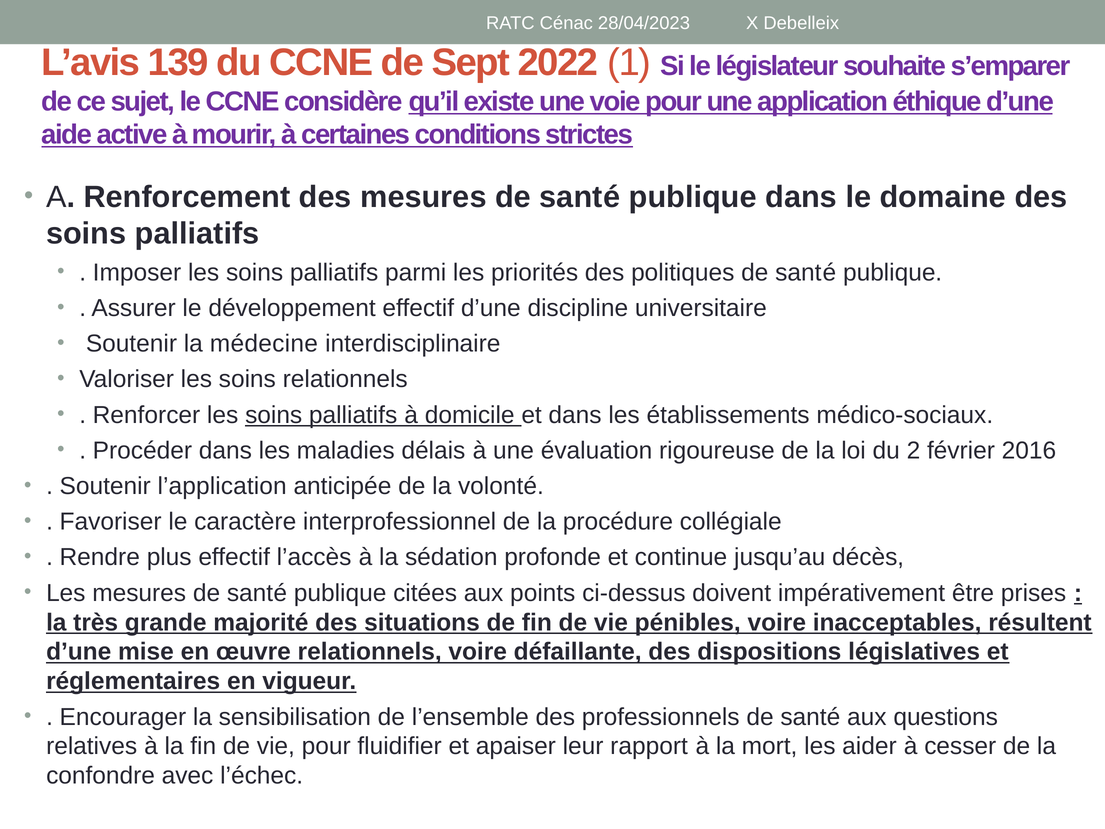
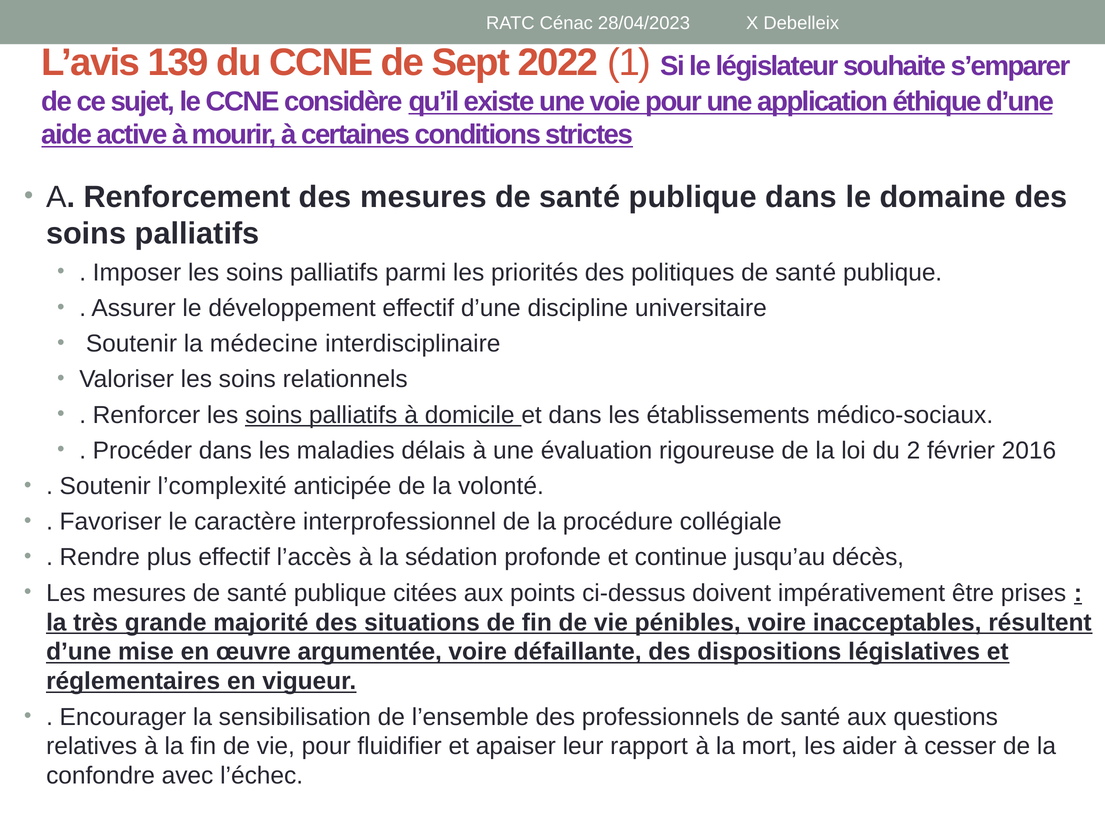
l’application: l’application -> l’complexité (222, 486)
œuvre relationnels: relationnels -> argumentée (370, 652)
